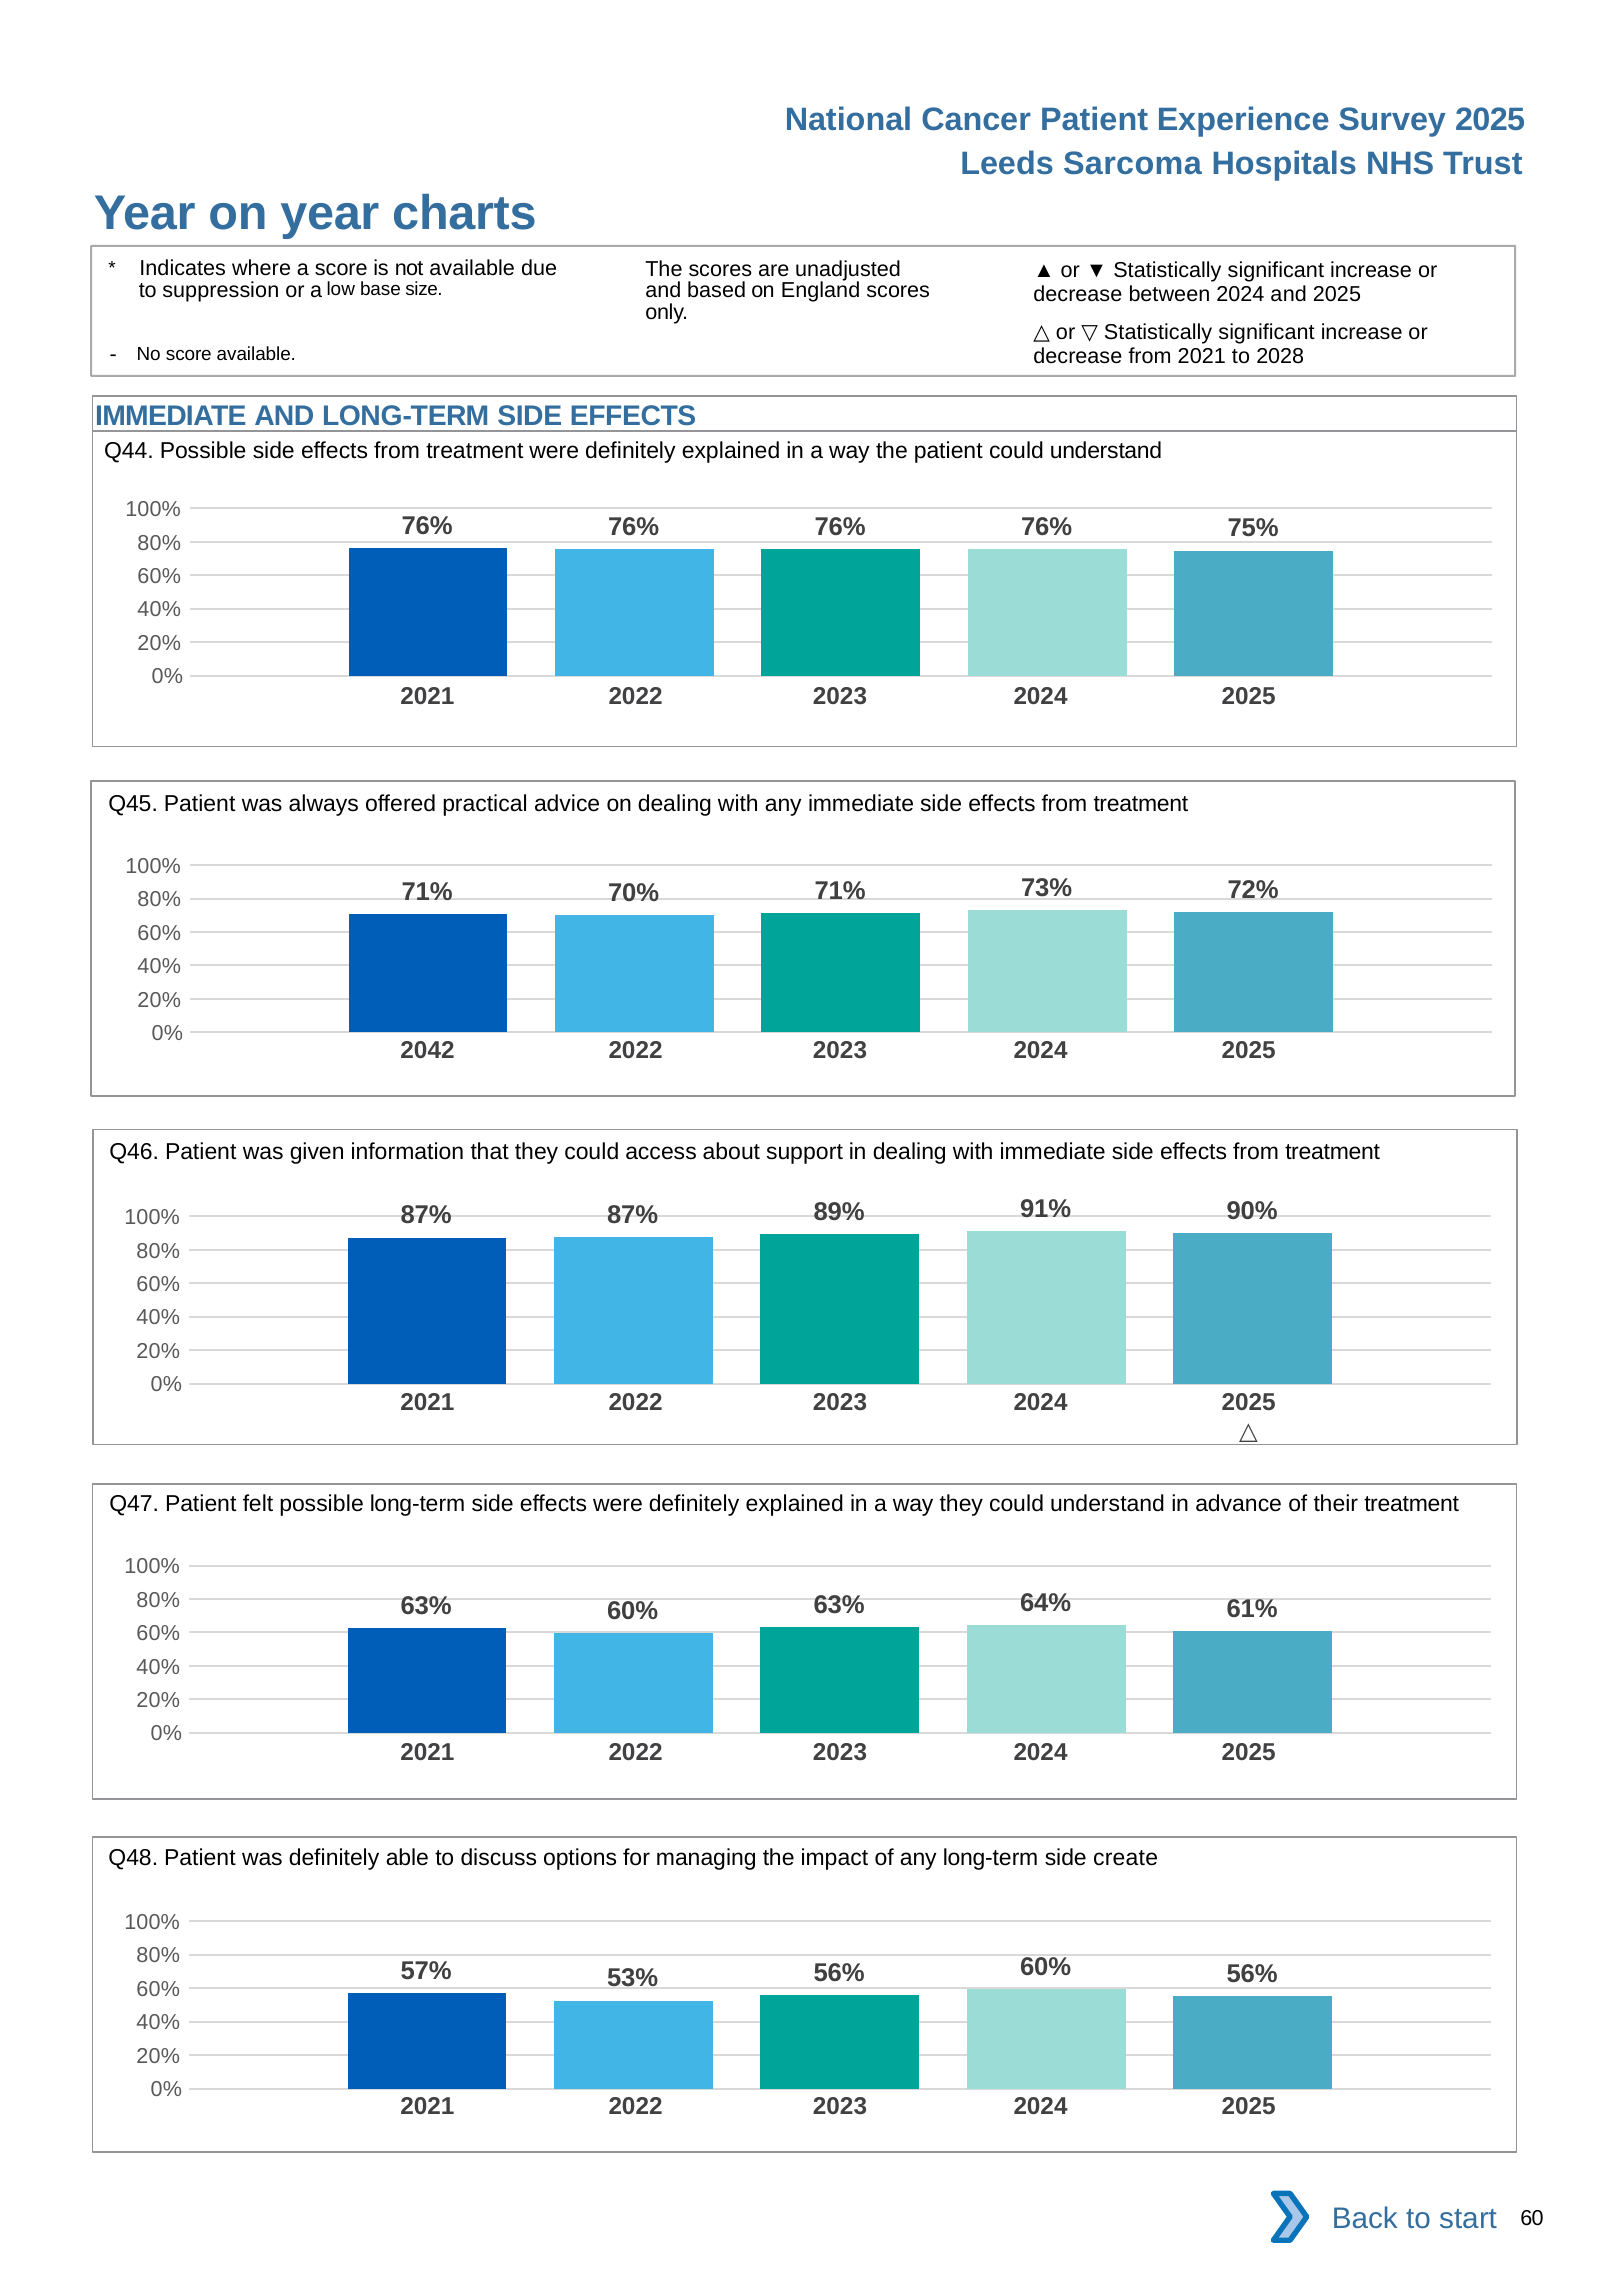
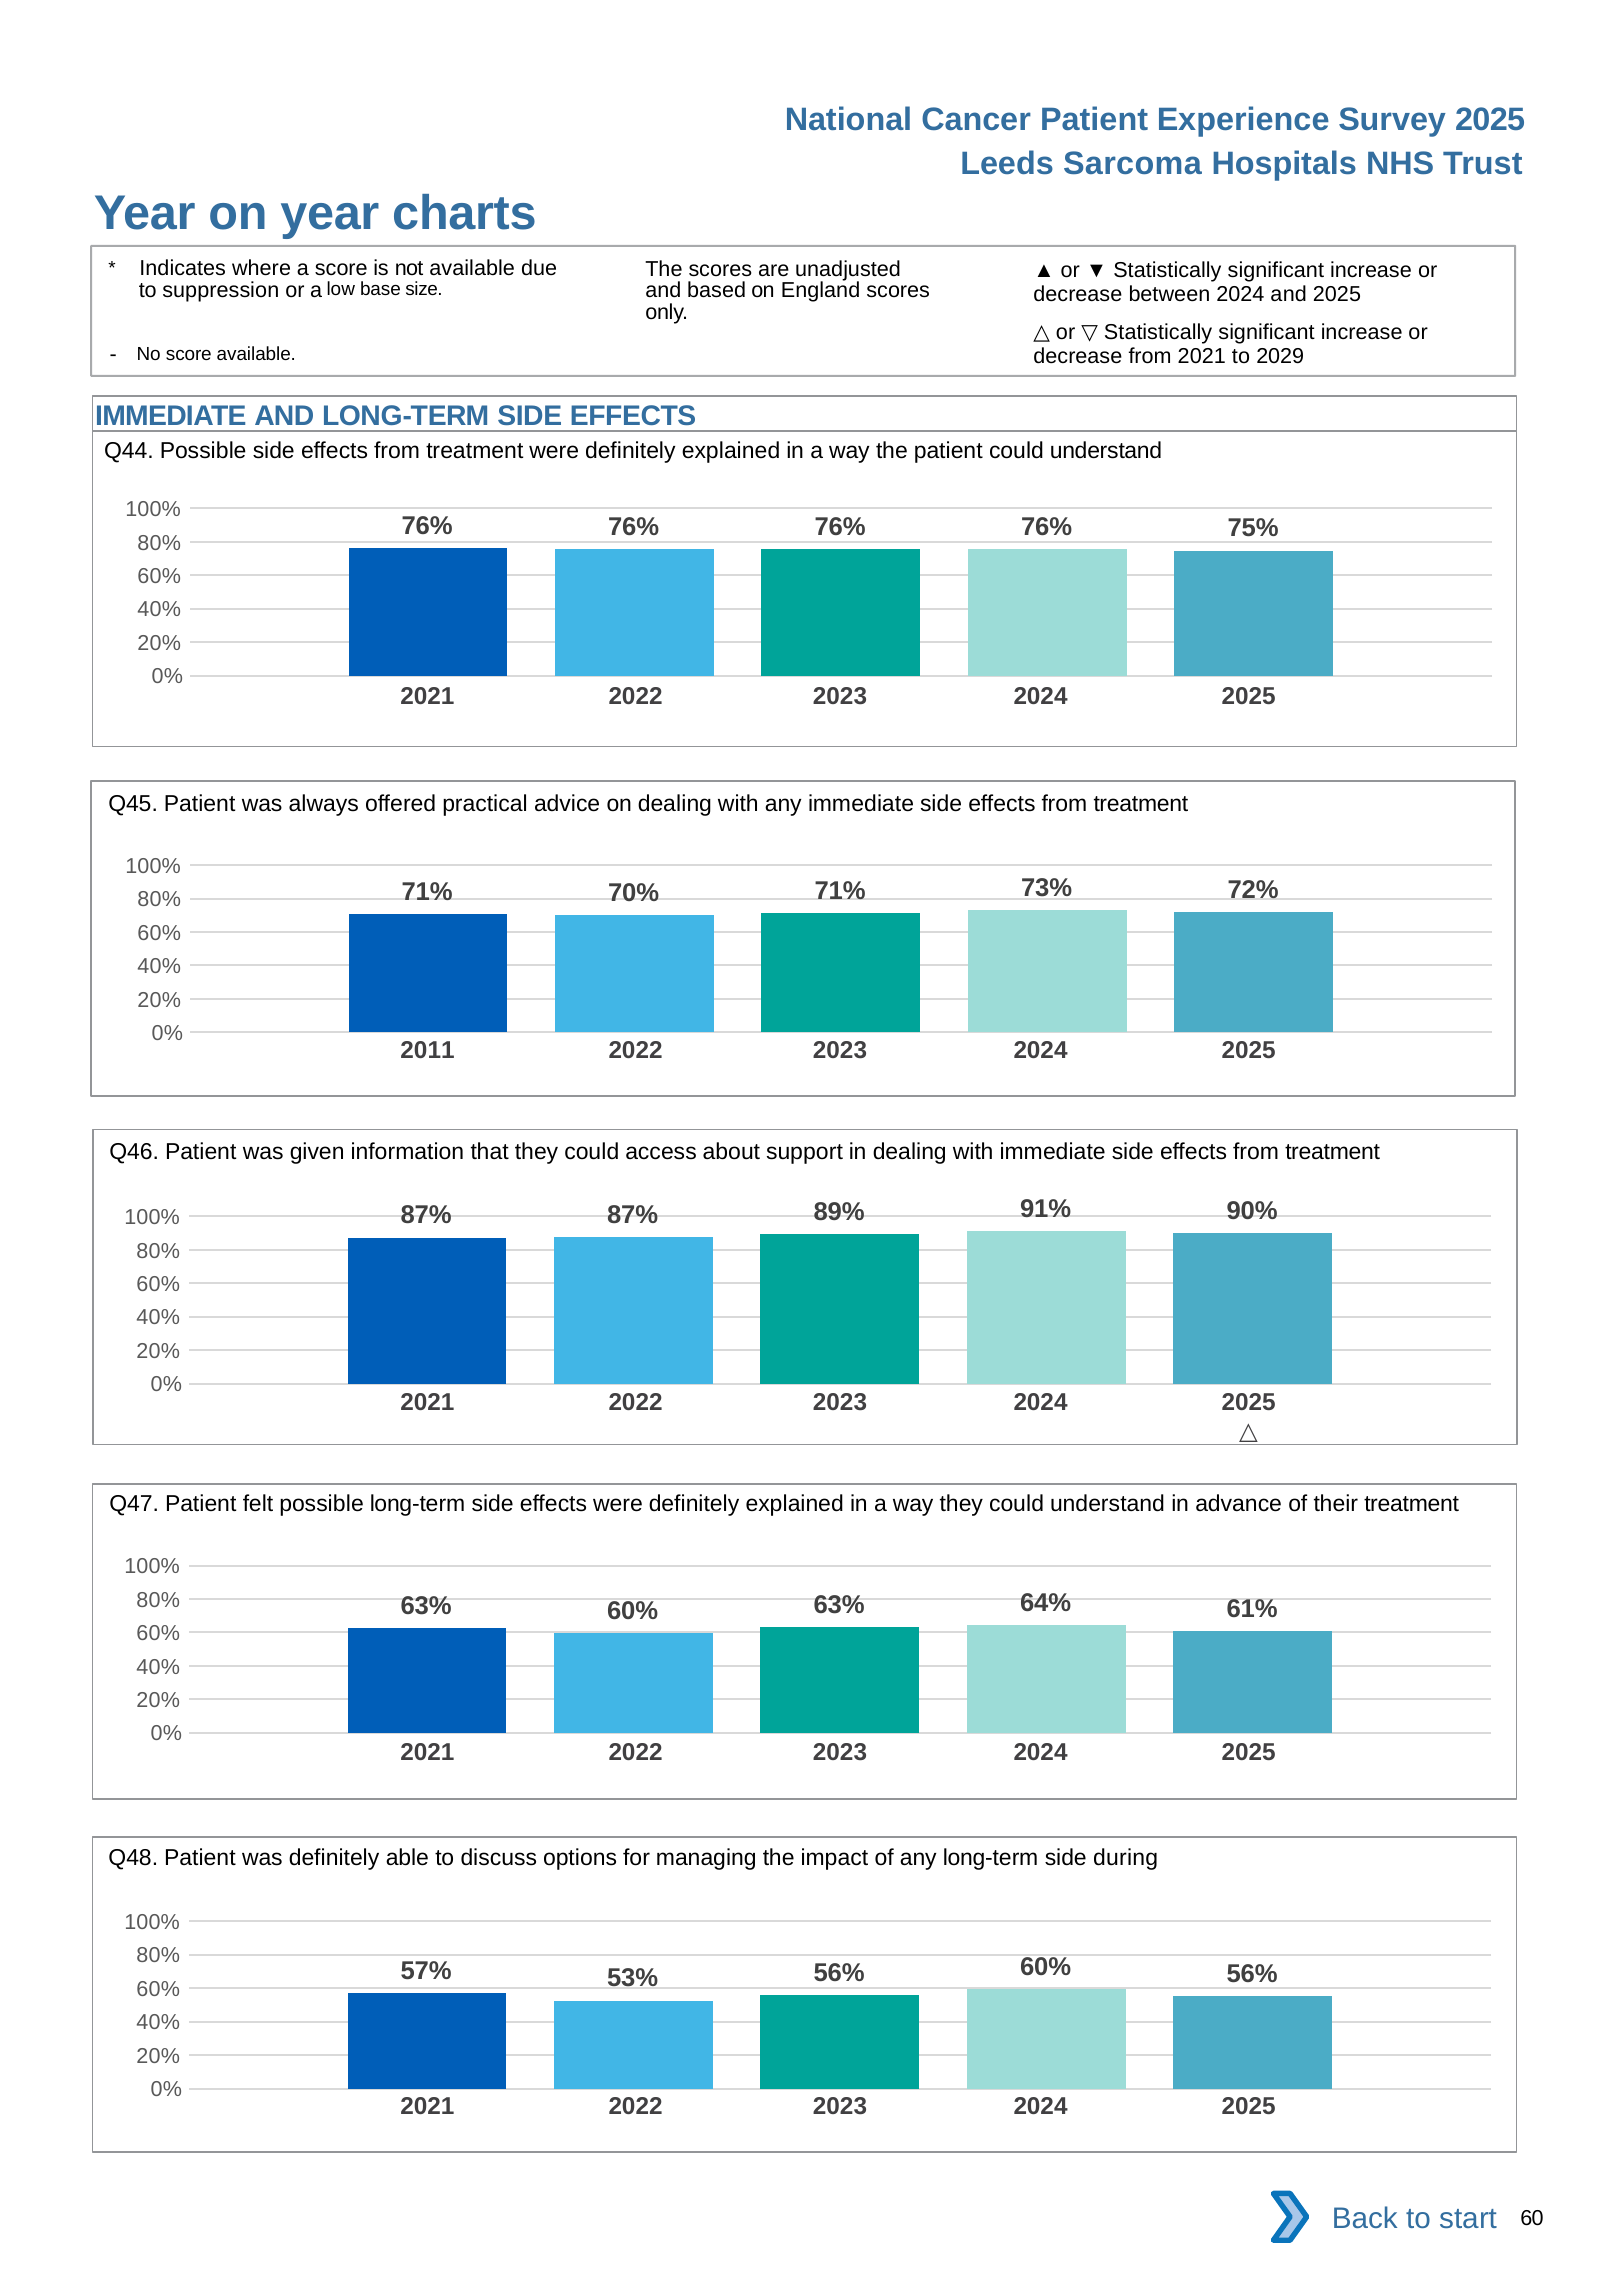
2028: 2028 -> 2029 (1280, 357)
2042: 2042 -> 2011 (428, 1050)
create: create -> during (1126, 1857)
